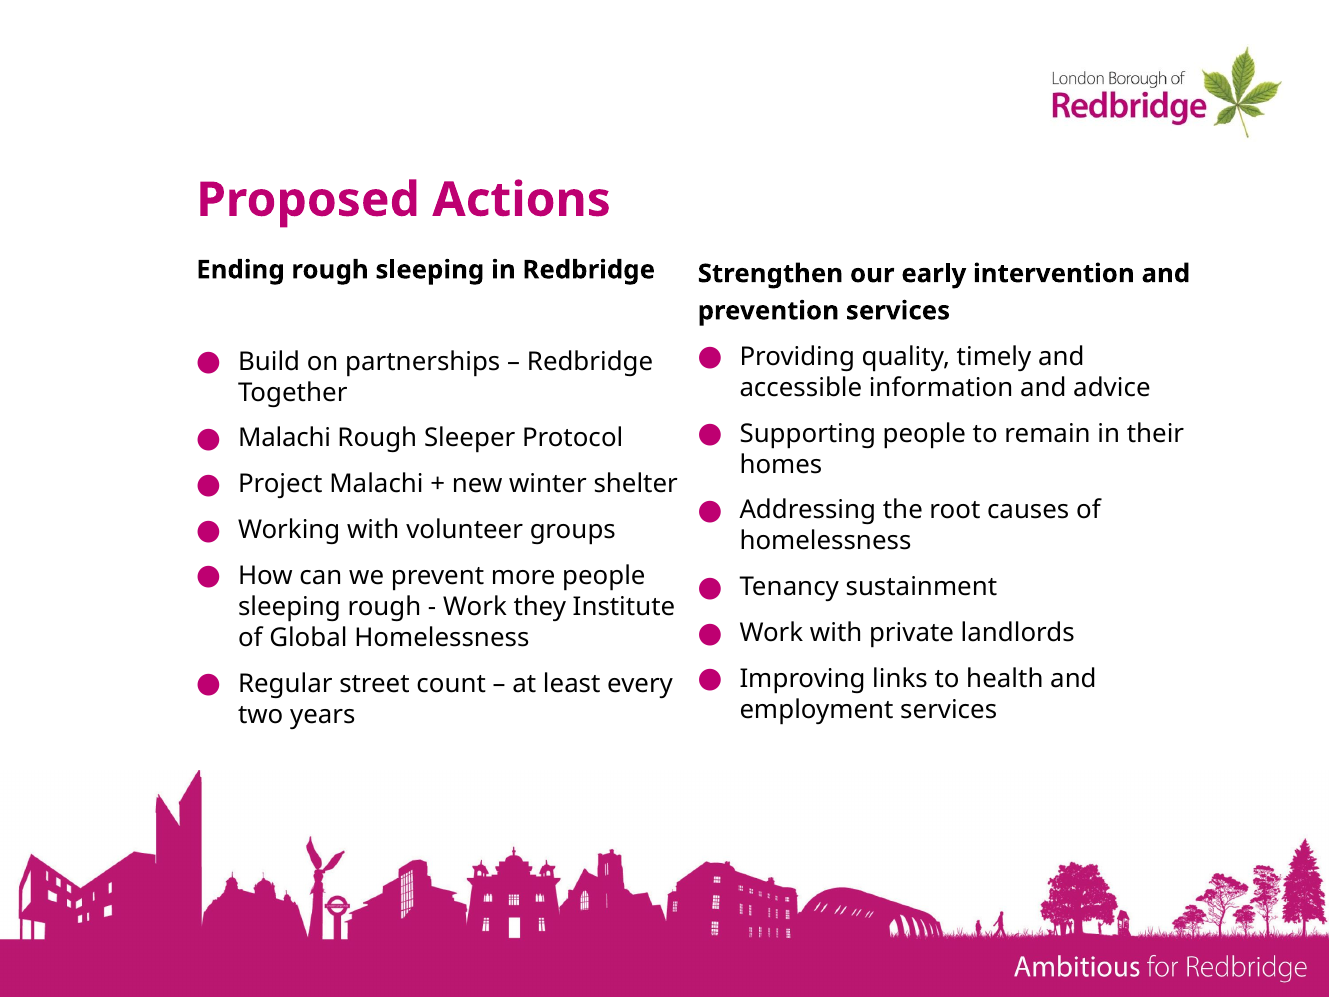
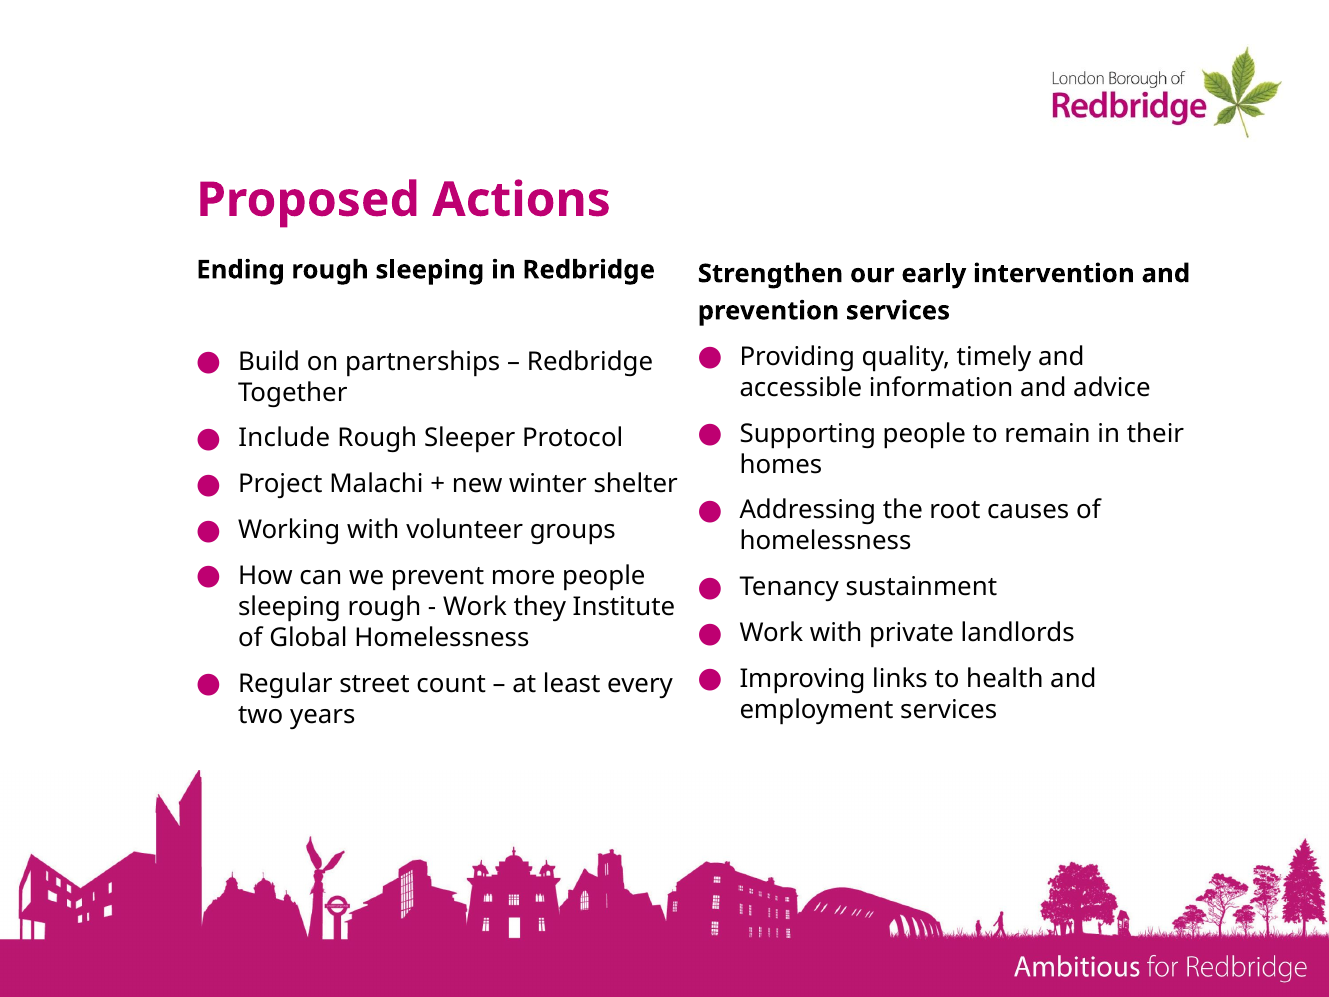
Malachi: Malachi -> Include (284, 438)
